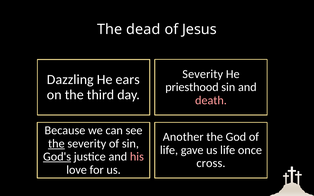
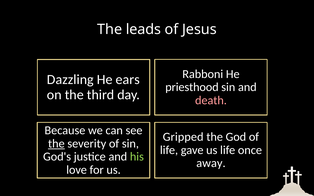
dead: dead -> leads (143, 29)
Severity: Severity -> Rabboni (203, 74)
Another: Another -> Gripped (183, 137)
God's underline: present -> none (57, 157)
his colour: pink -> light green (137, 157)
cross: cross -> away (211, 163)
